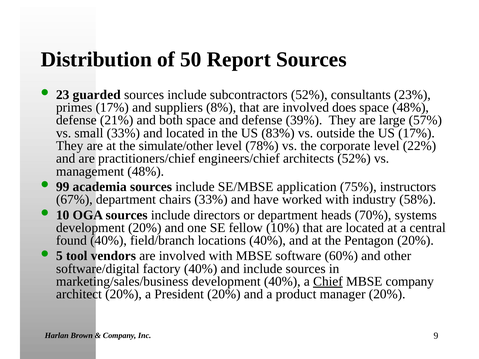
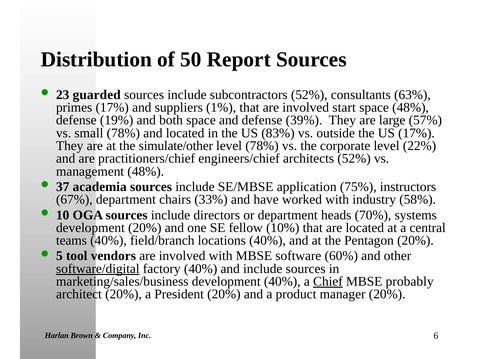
23%: 23% -> 63% (412, 95)
8%: 8% -> 1% (221, 107)
does: does -> start (344, 107)
21%: 21% -> 19% (117, 120)
small 33%: 33% -> 78% (123, 133)
99: 99 -> 37 (63, 187)
found: found -> teams (71, 241)
software/digital underline: none -> present (98, 269)
MBSE company: company -> probably (410, 282)
9: 9 -> 6 (436, 336)
